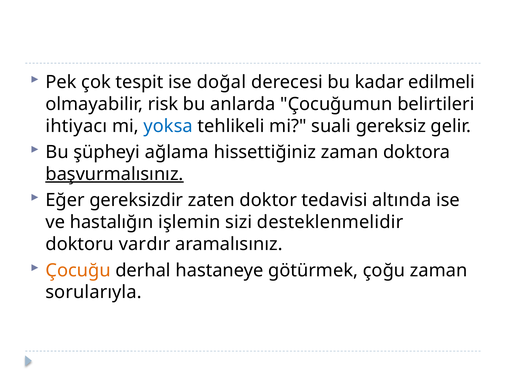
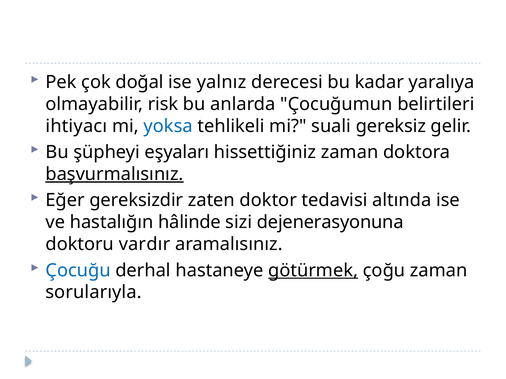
tespit: tespit -> doğal (140, 82)
doğal: doğal -> yalnız (222, 82)
edilmeli: edilmeli -> yaralıya (441, 82)
ağlama: ağlama -> eşyaları (177, 152)
işlemin: işlemin -> hâlinde (190, 223)
desteklenmelidir: desteklenmelidir -> dejenerasyonuna (330, 223)
Çocuğu colour: orange -> blue (78, 271)
götürmek underline: none -> present (313, 271)
